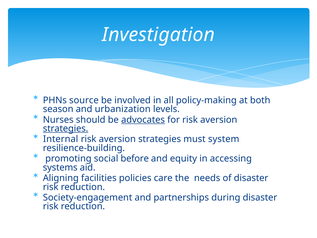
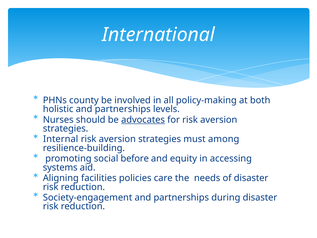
Investigation: Investigation -> International (158, 35)
source: source -> county (84, 100)
season: season -> holistic (58, 109)
urbanization: urbanization -> partnerships (123, 109)
strategies underline: present -> none (66, 128)
system: system -> among (224, 139)
